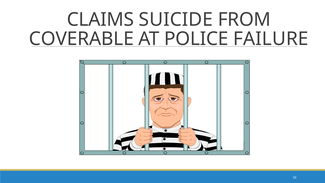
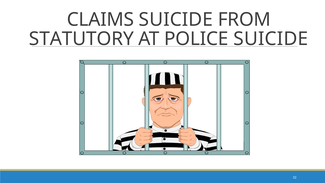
COVERABLE: COVERABLE -> STATUTORY (81, 39)
POLICE FAILURE: FAILURE -> SUICIDE (271, 39)
